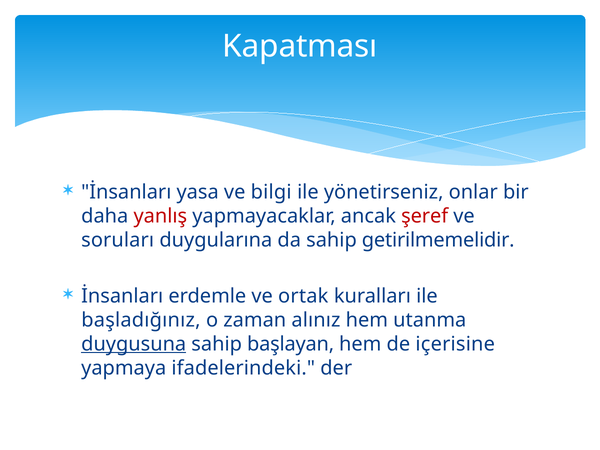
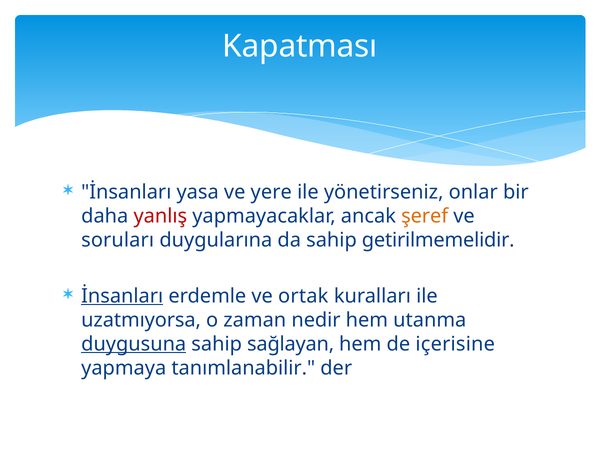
bilgi: bilgi -> yere (271, 192)
şeref colour: red -> orange (425, 216)
İnsanları underline: none -> present (122, 296)
başladığınız: başladığınız -> uzatmıyorsa (141, 320)
alınız: alınız -> nedir (316, 320)
başlayan: başlayan -> sağlayan (291, 344)
ifadelerindeki: ifadelerindeki -> tanımlanabilir (243, 368)
